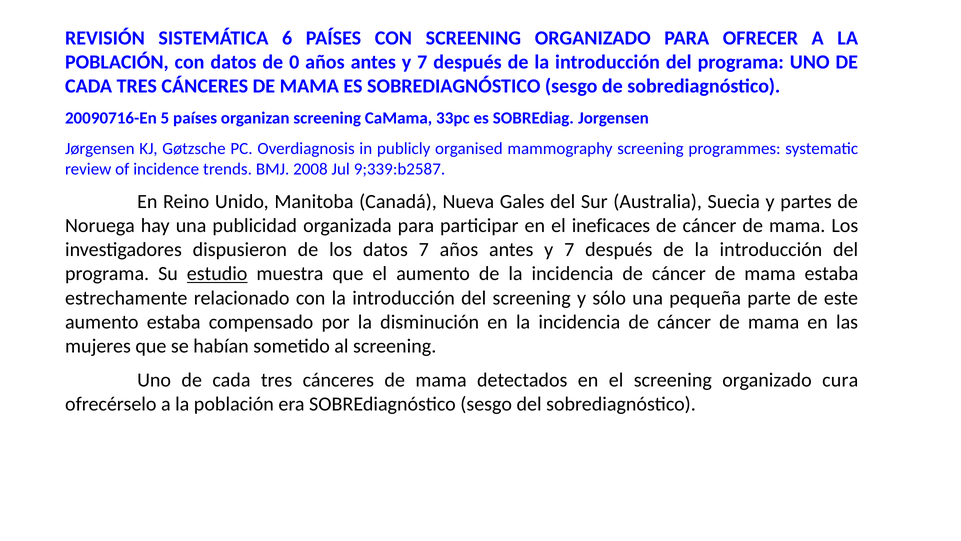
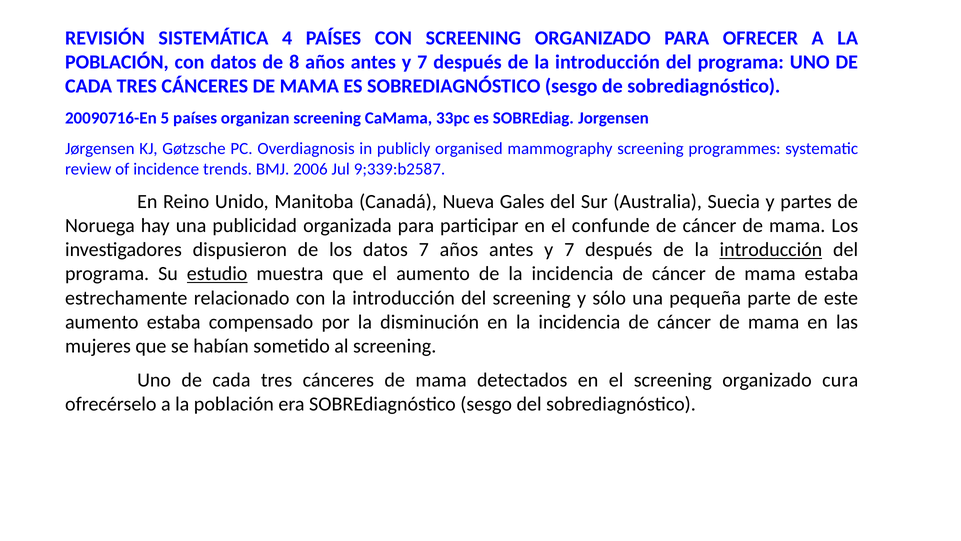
6: 6 -> 4 (287, 38)
0: 0 -> 8 (294, 62)
2008: 2008 -> 2006 (310, 169)
ineficaces: ineficaces -> confunde (611, 226)
introducción underline: none -> present (771, 250)
